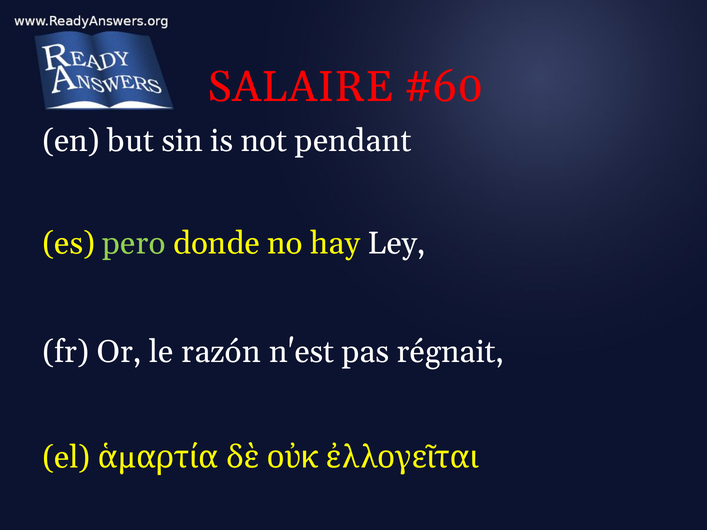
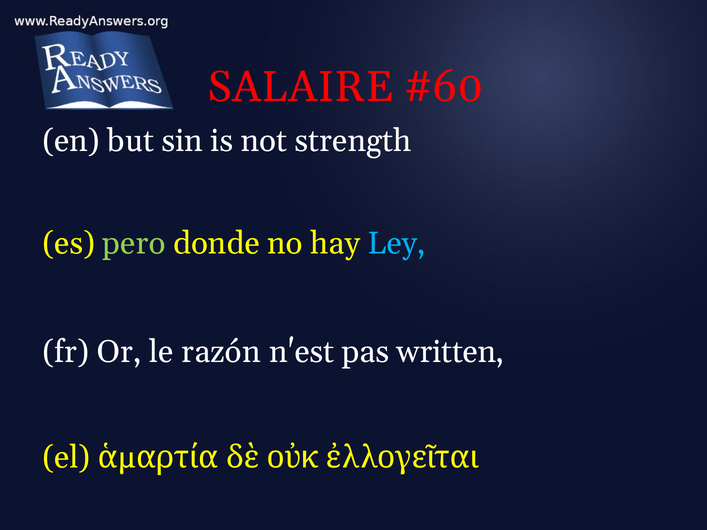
pendant: pendant -> strength (353, 141)
Ley colour: white -> light blue (397, 243)
régnait: régnait -> written (451, 352)
